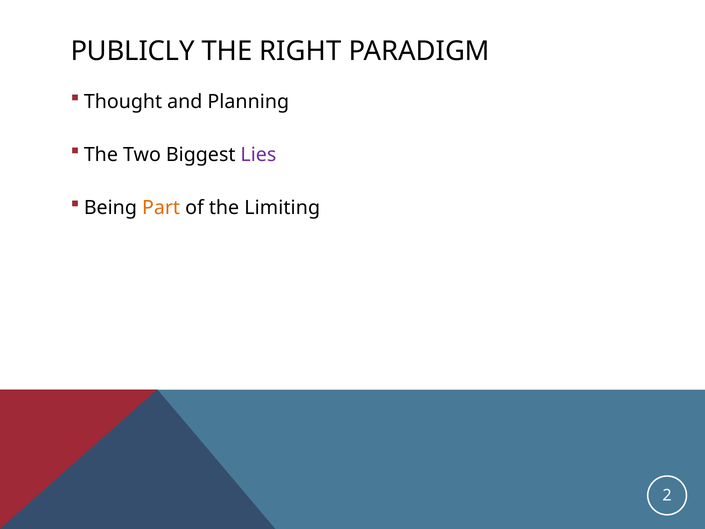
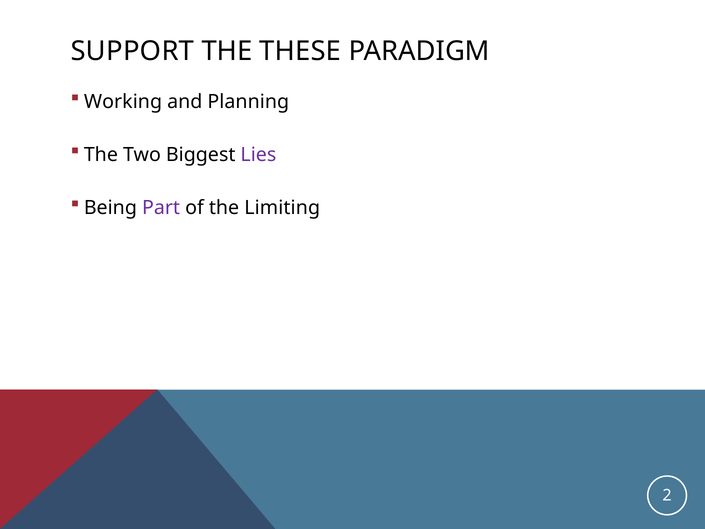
PUBLICLY: PUBLICLY -> SUPPORT (132, 51)
RIGHT: RIGHT -> THESE (300, 51)
Thought: Thought -> Working (123, 102)
Part colour: orange -> purple (161, 207)
